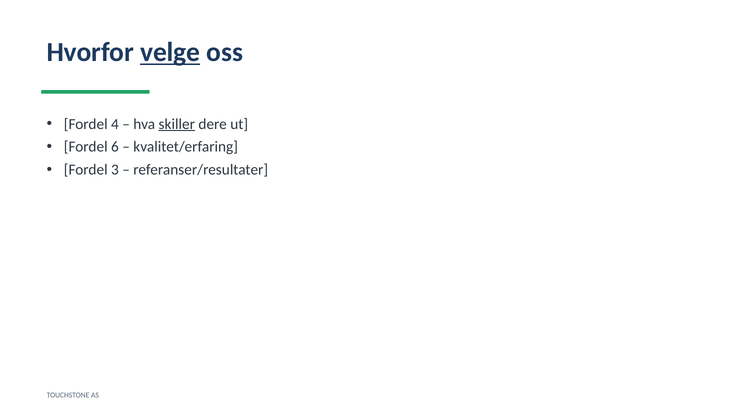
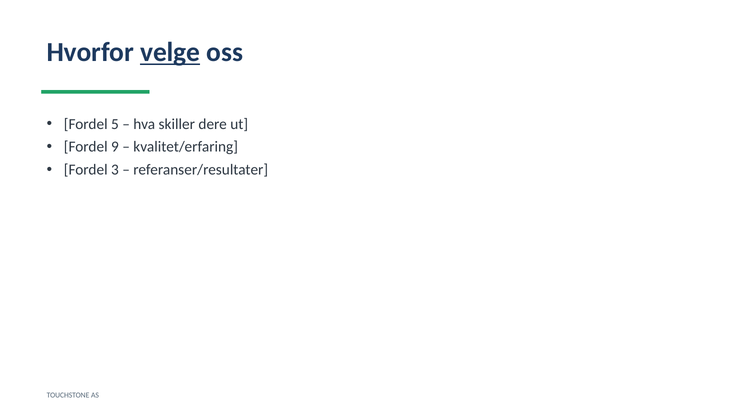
4: 4 -> 5 (115, 124)
skiller underline: present -> none (177, 124)
6: 6 -> 9 (115, 147)
